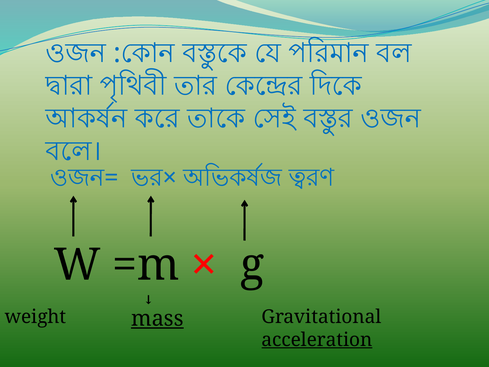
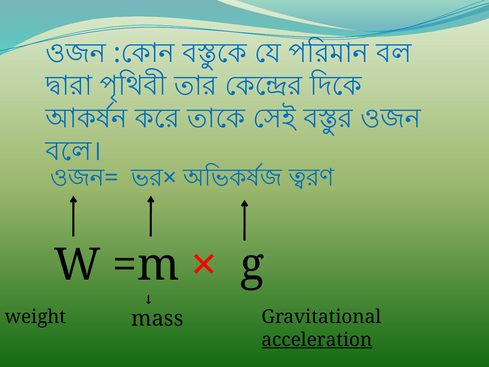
mass underline: present -> none (157, 319)
